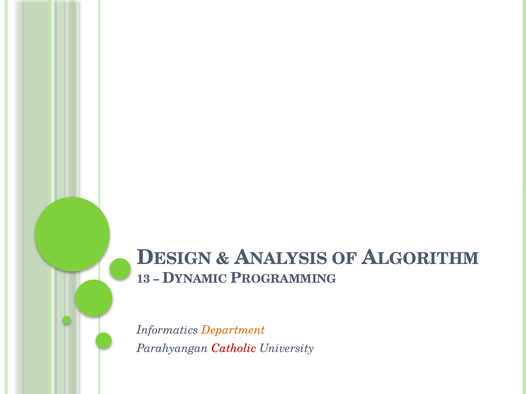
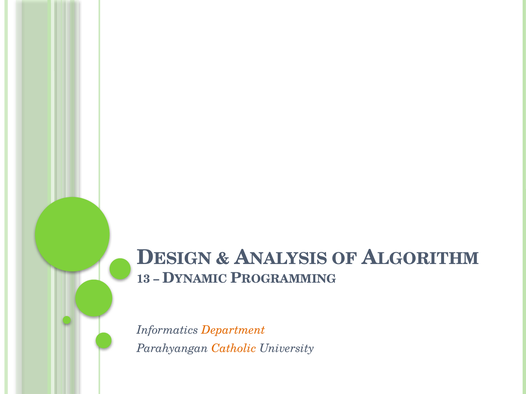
Catholic colour: red -> orange (234, 349)
